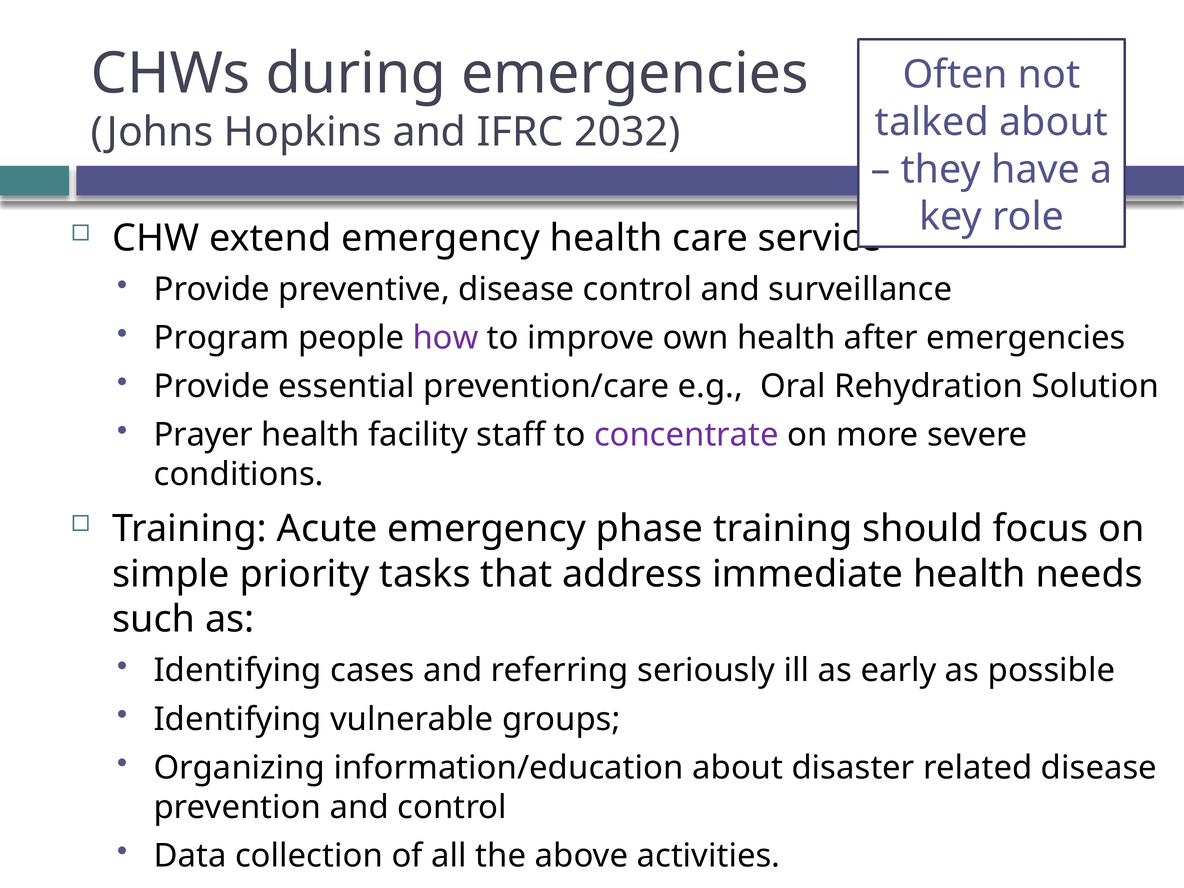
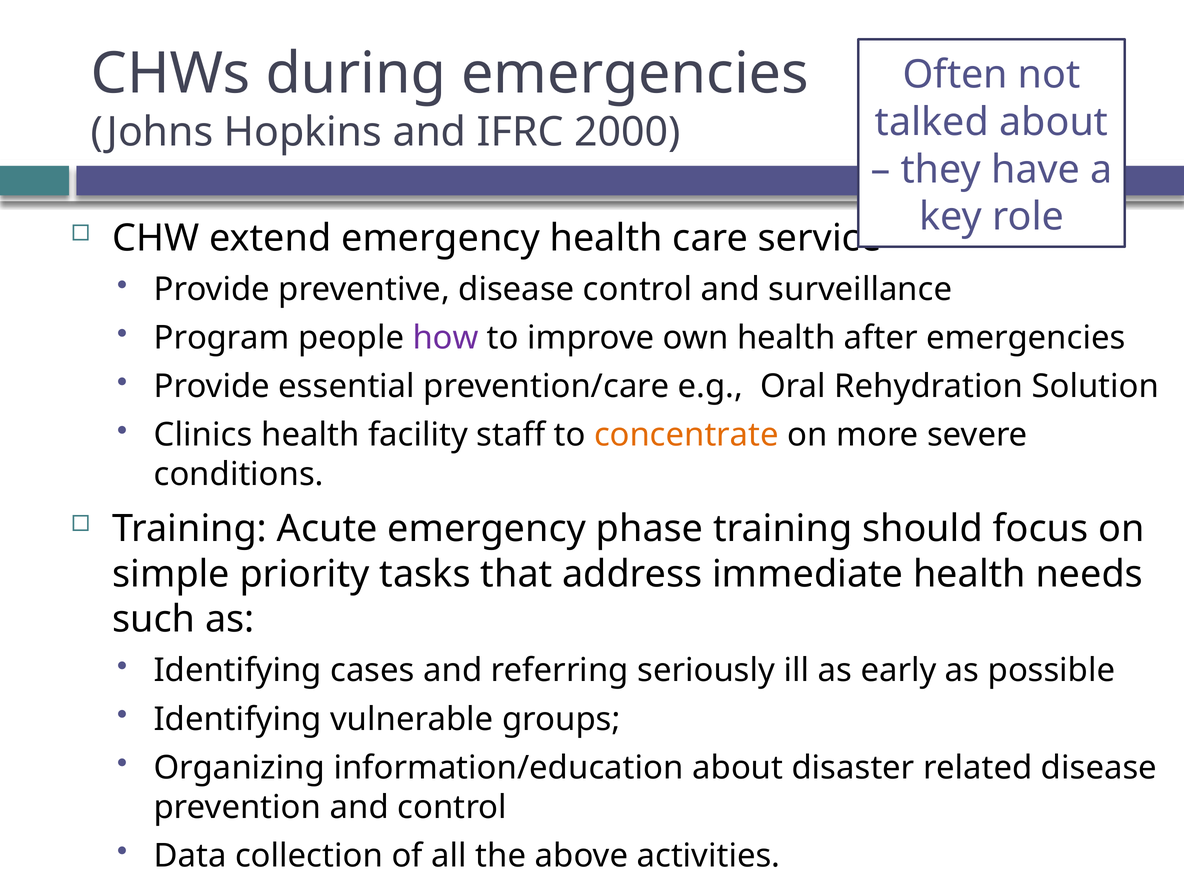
2032: 2032 -> 2000 (627, 132)
Prayer: Prayer -> Clinics (203, 435)
concentrate colour: purple -> orange (686, 435)
